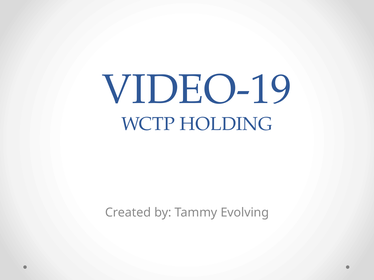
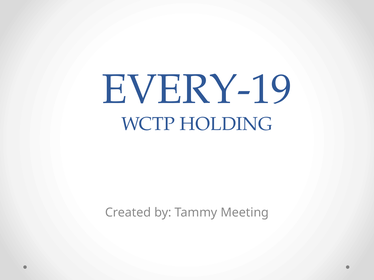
VIDEO-19: VIDEO-19 -> EVERY-19 (197, 90)
Evolving: Evolving -> Meeting (245, 213)
